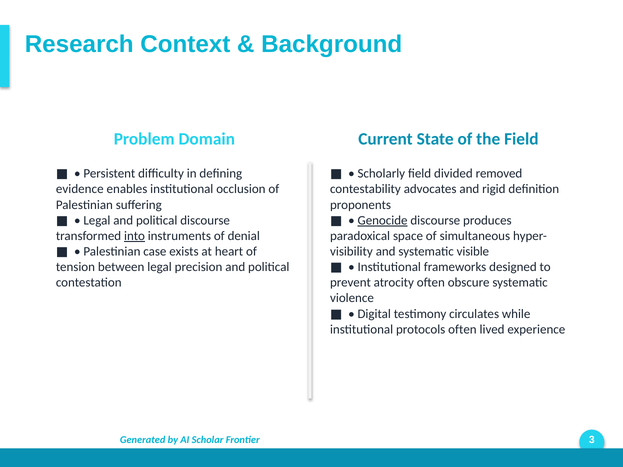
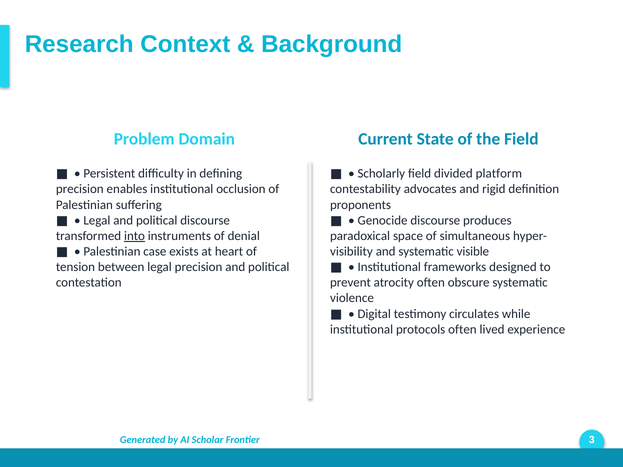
removed: removed -> platform (499, 174)
evidence: evidence -> precision (80, 189)
Genocide underline: present -> none (383, 220)
